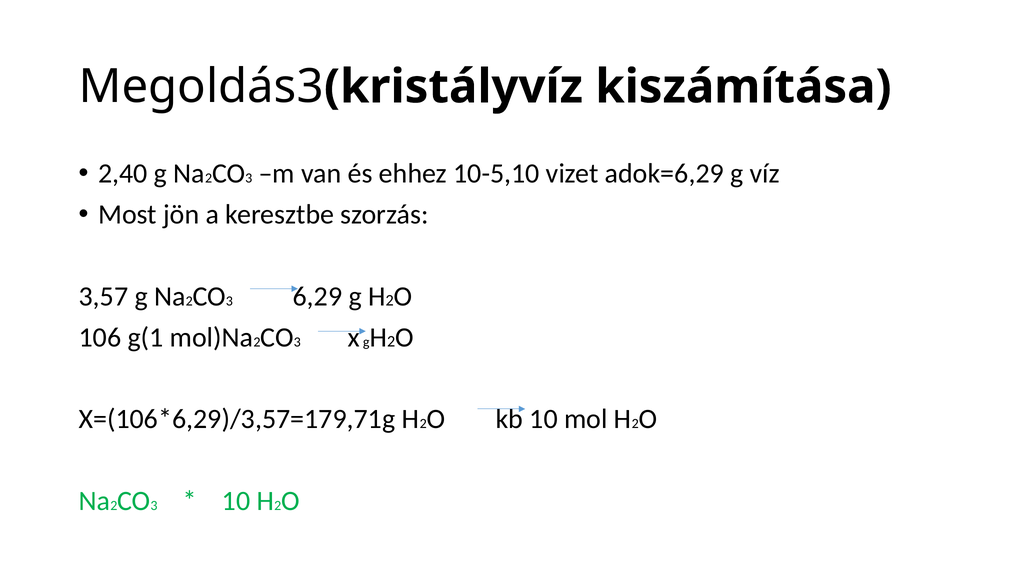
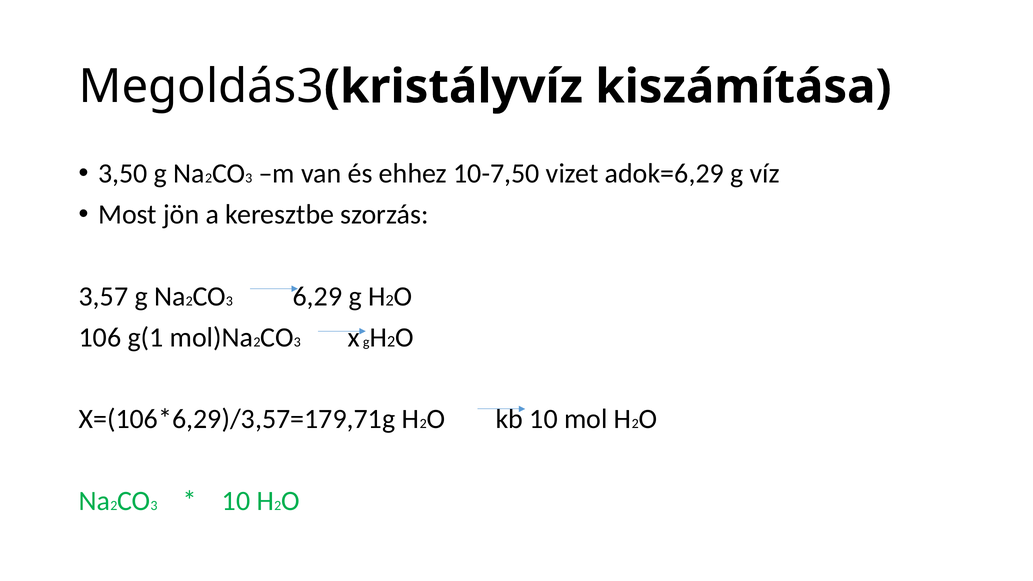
2,40: 2,40 -> 3,50 (123, 173)
10-5,10: 10-5,10 -> 10-7,50 (496, 173)
